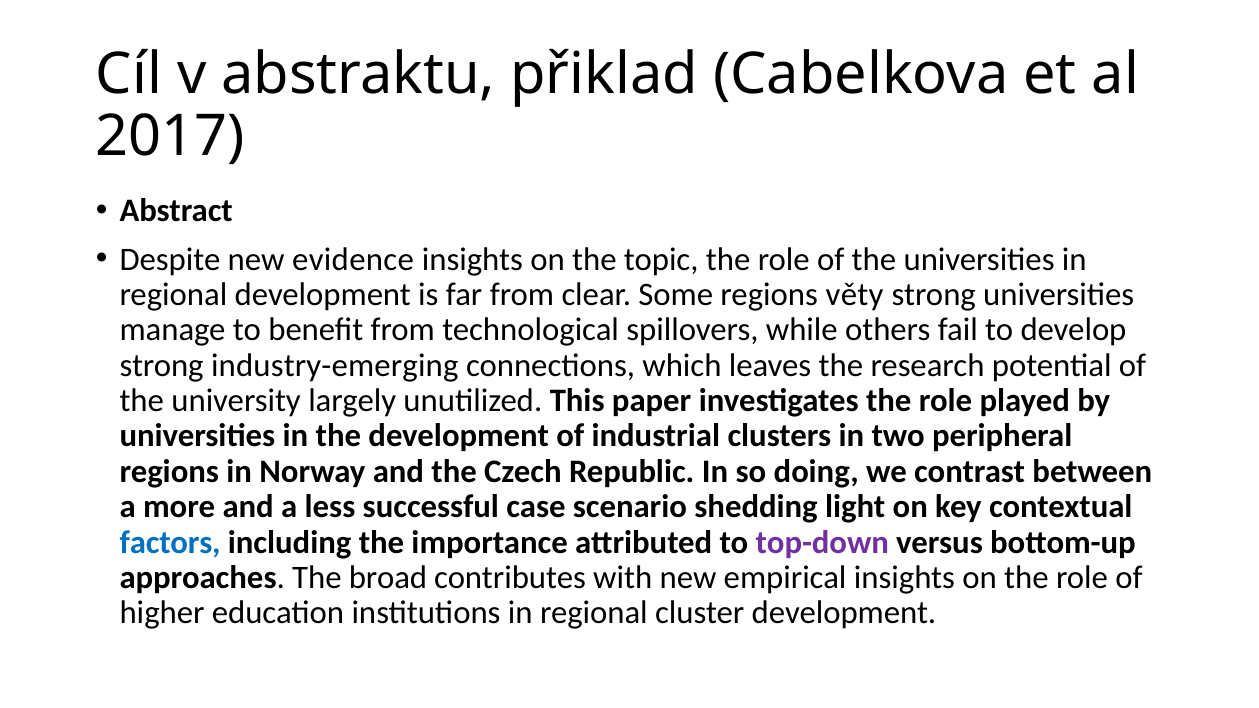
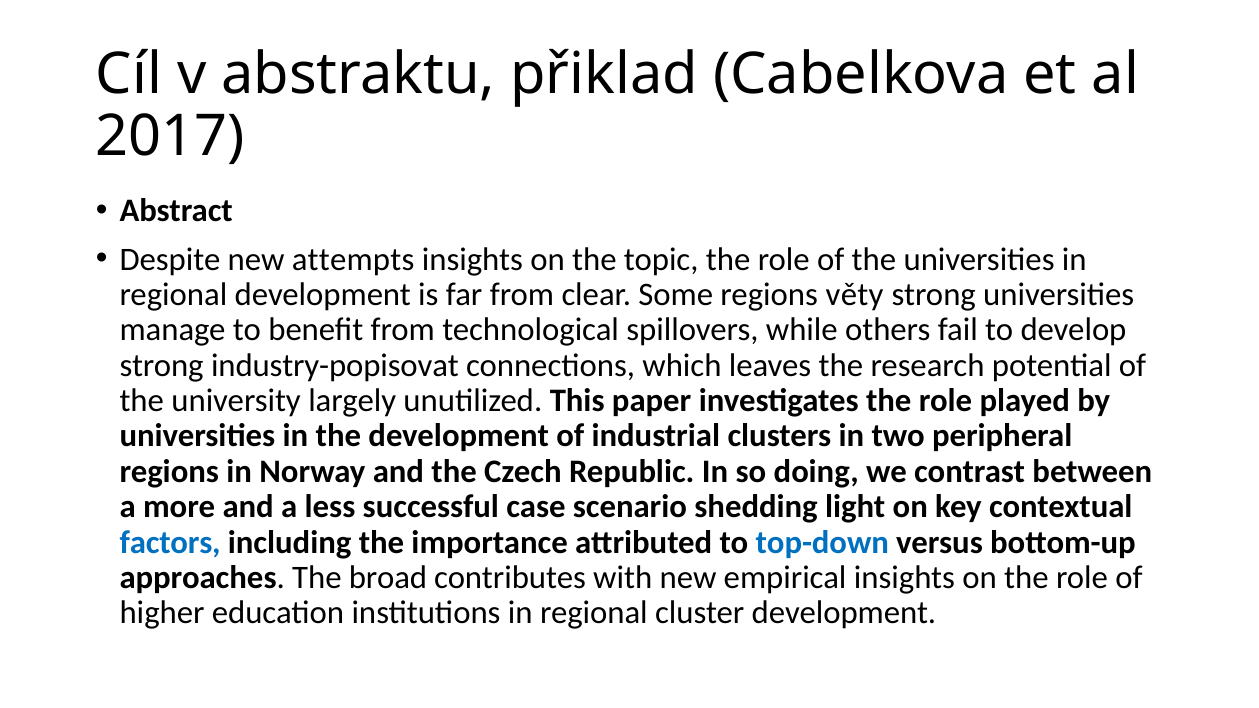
evidence: evidence -> attempts (353, 259)
industry-emerging: industry-emerging -> industry-popisovat (335, 365)
top-down colour: purple -> blue (822, 542)
